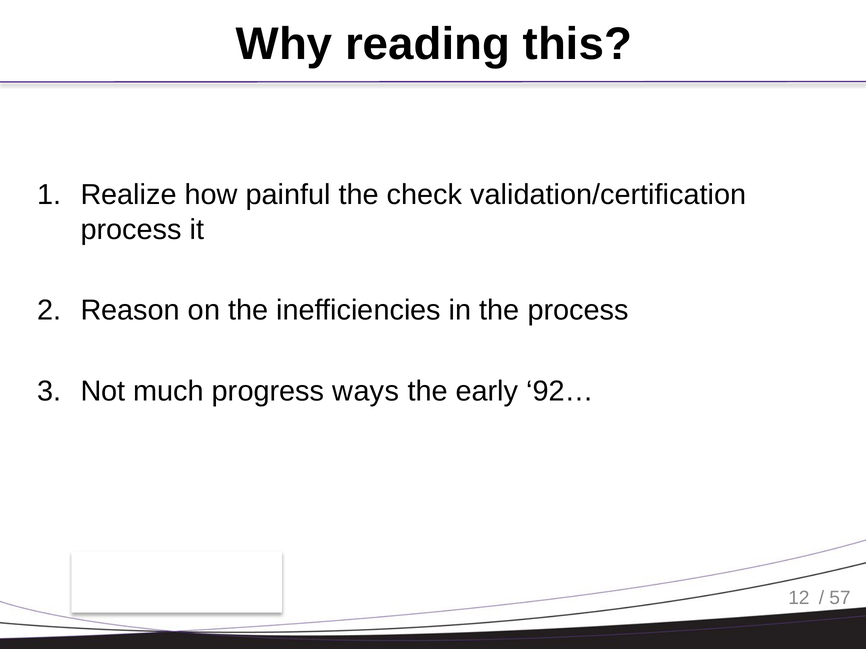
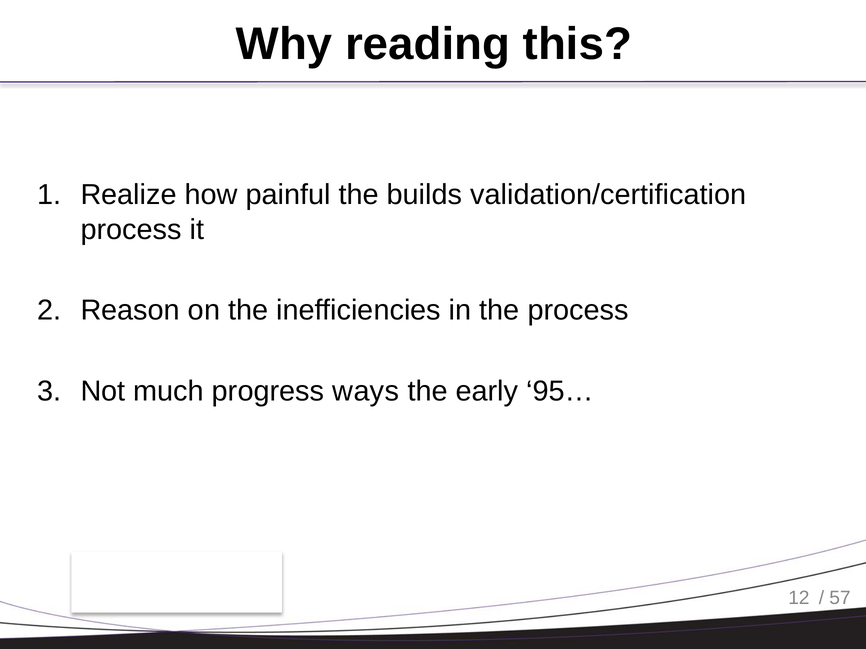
check: check -> builds (425, 195)
92…: 92… -> 95… (560, 391)
